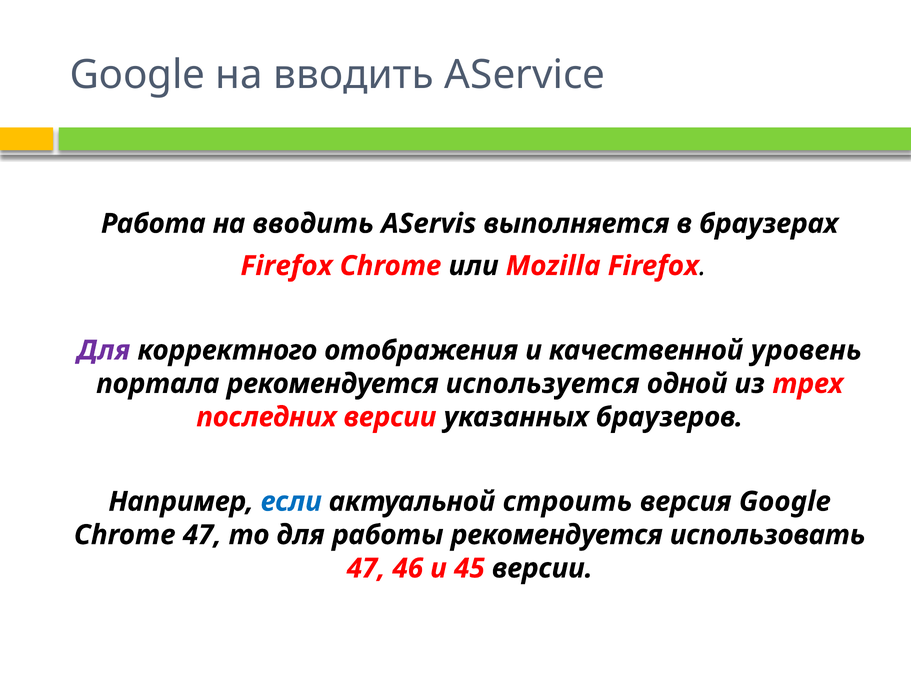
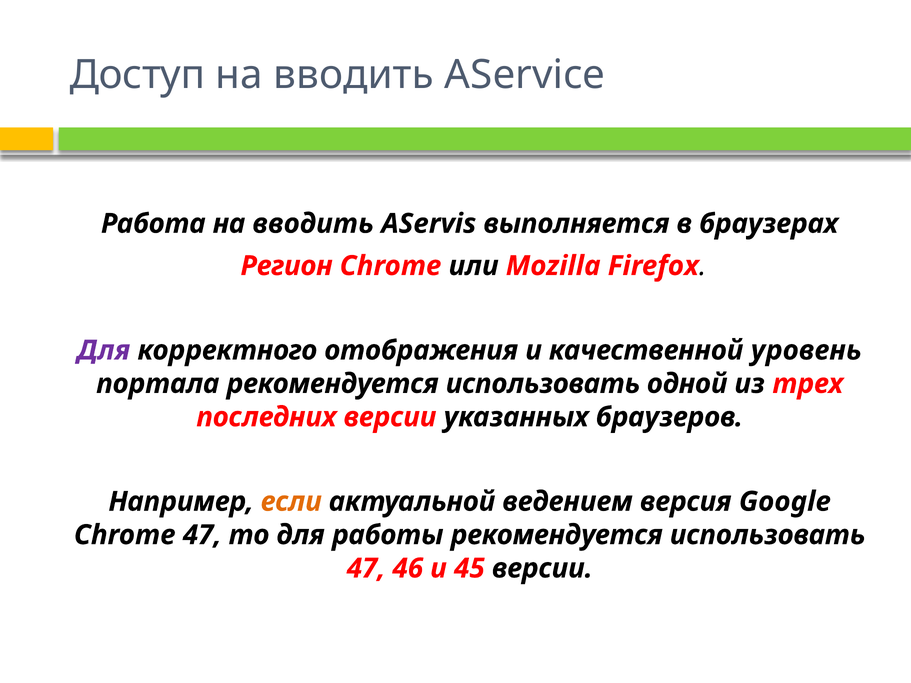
Google: Google -> Доступ (137, 75)
Firefox: Firefox -> Регион (287, 266)
портала рекомендуется используется: используется -> использовать (543, 384)
если colour: blue -> orange (291, 502)
строить: строить -> ведением (568, 502)
